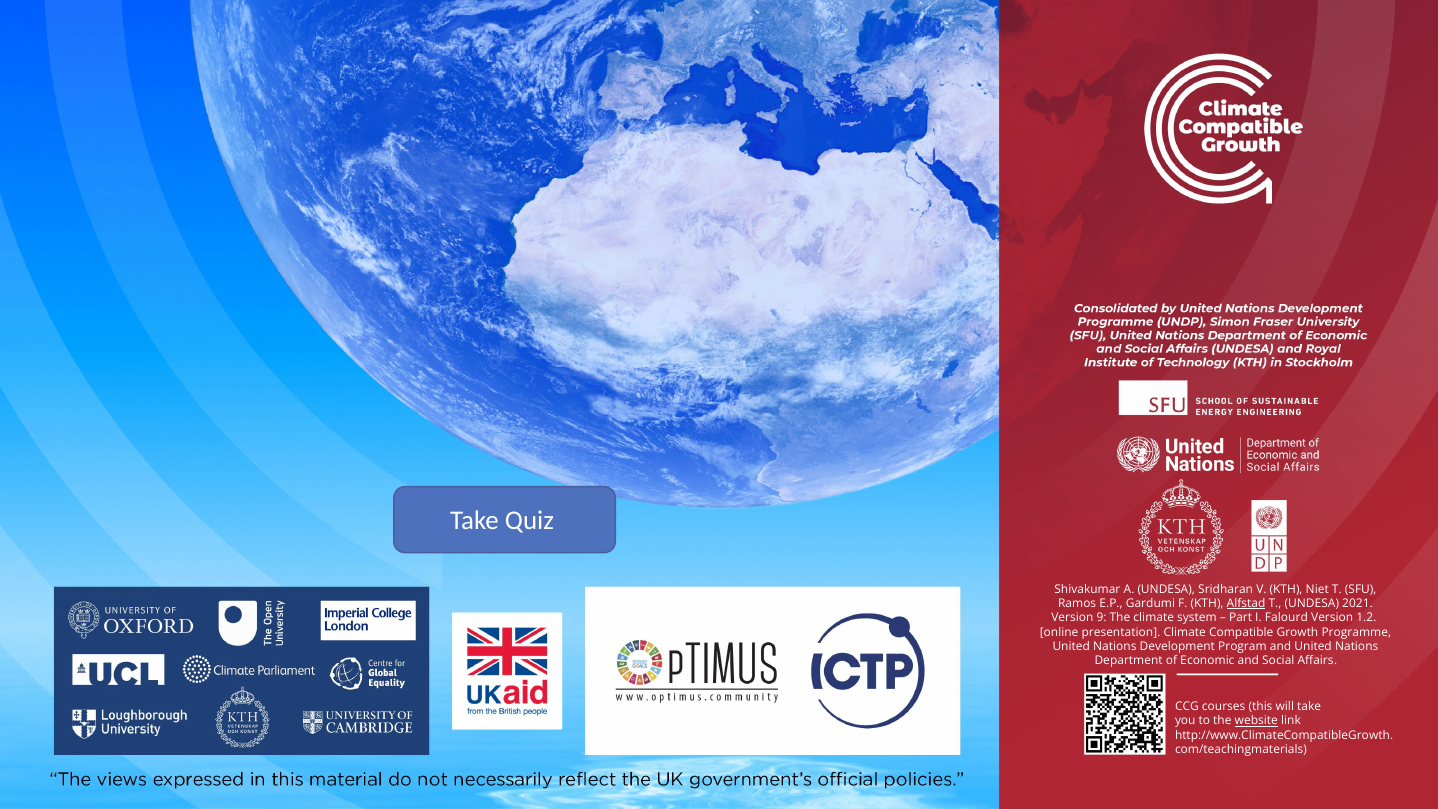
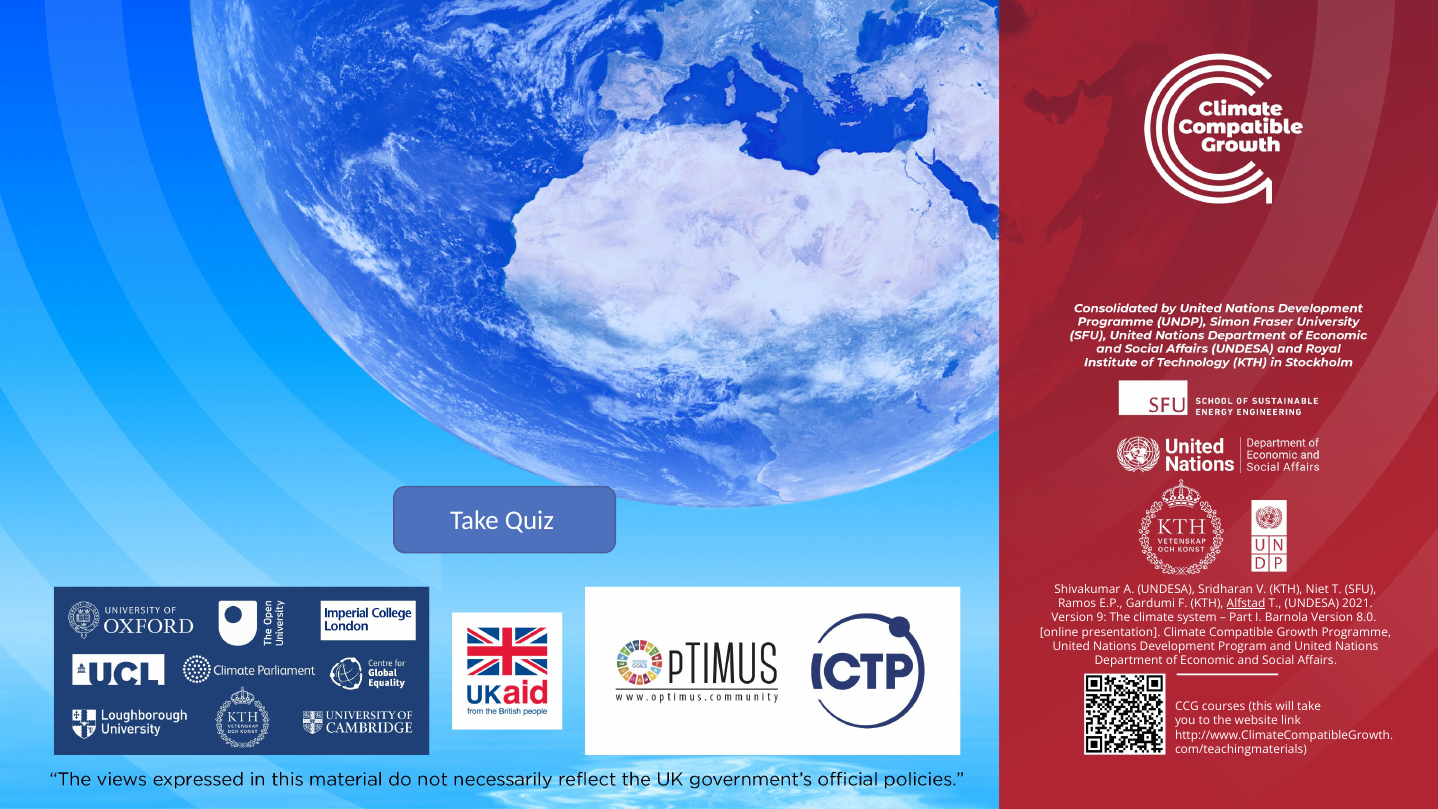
Falourd: Falourd -> Barnola (1286, 618)
1.2: 1.2 -> 8.0 (1366, 618)
website underline: present -> none (1256, 721)
